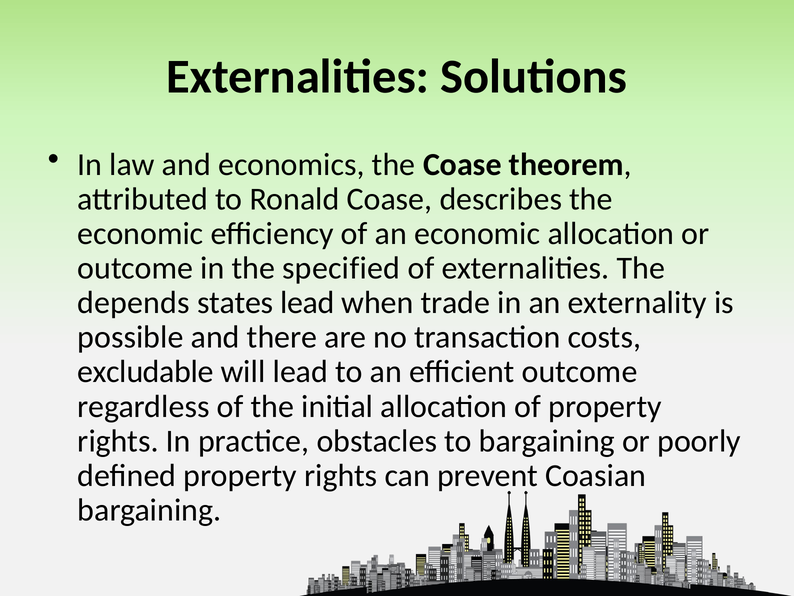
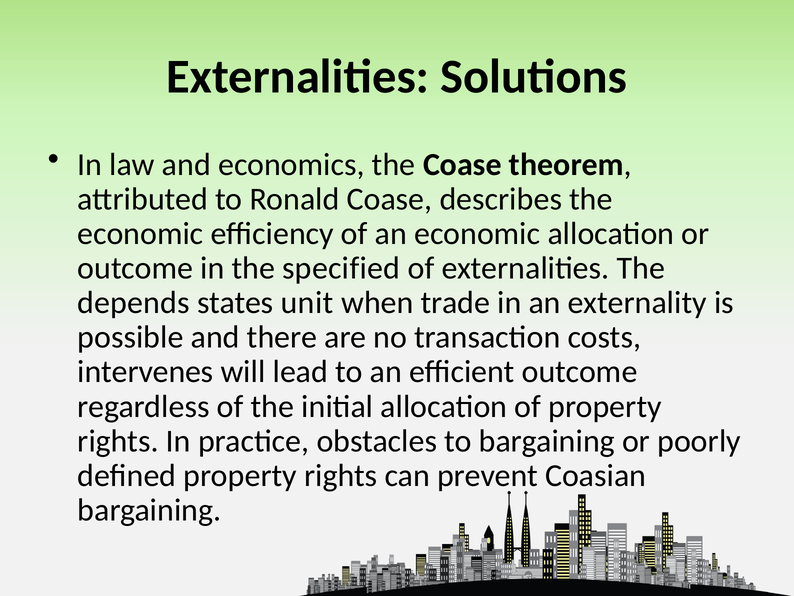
states lead: lead -> unit (307, 303)
excludable: excludable -> intervenes (145, 372)
